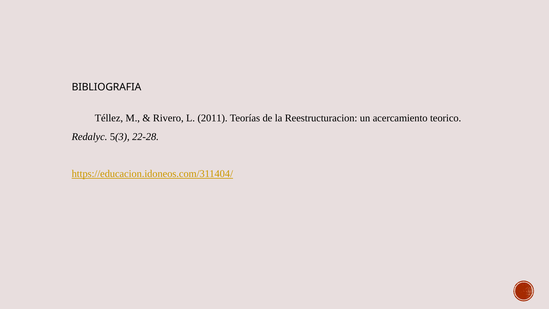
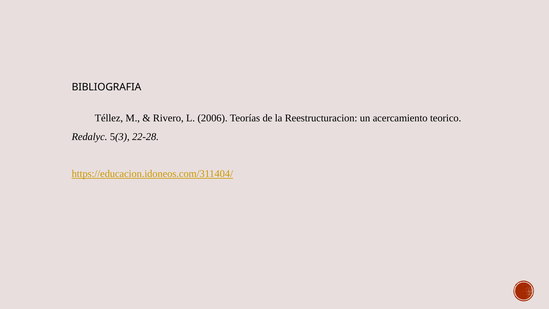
2011: 2011 -> 2006 (213, 118)
